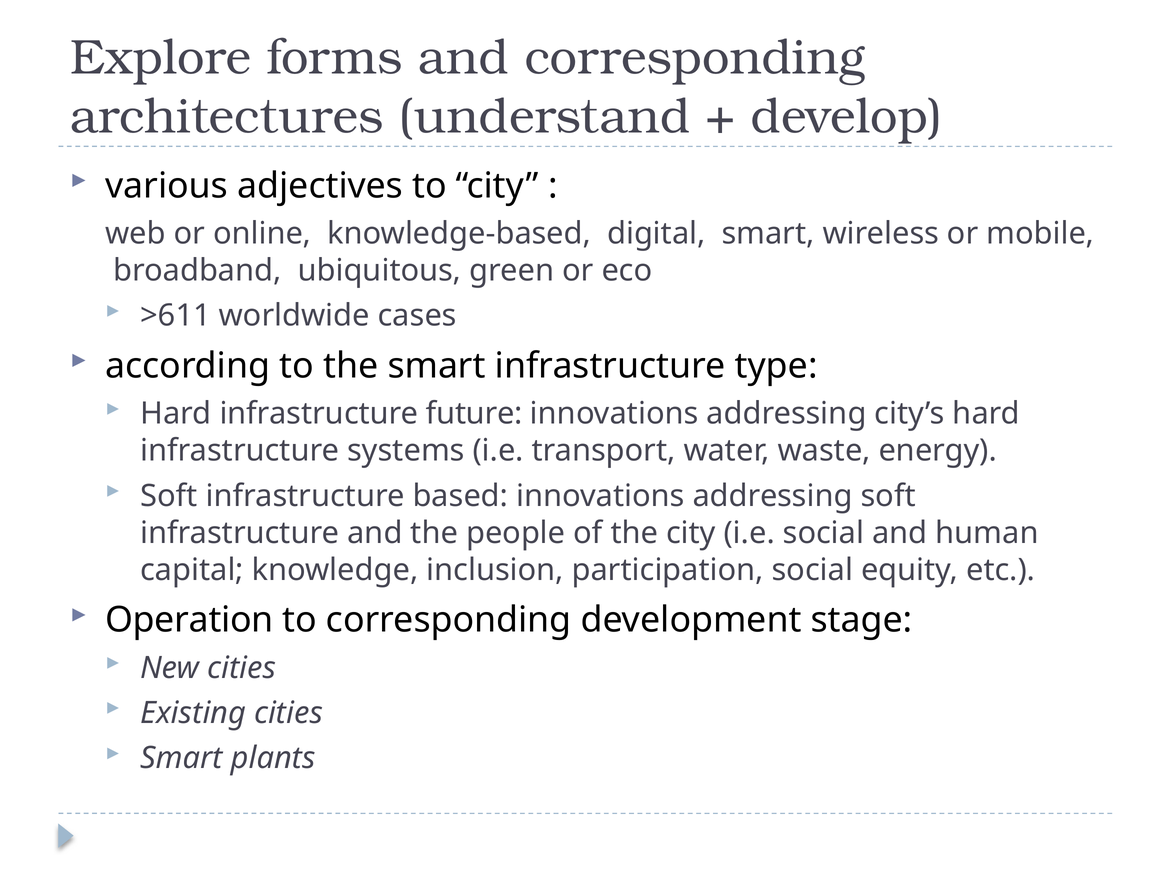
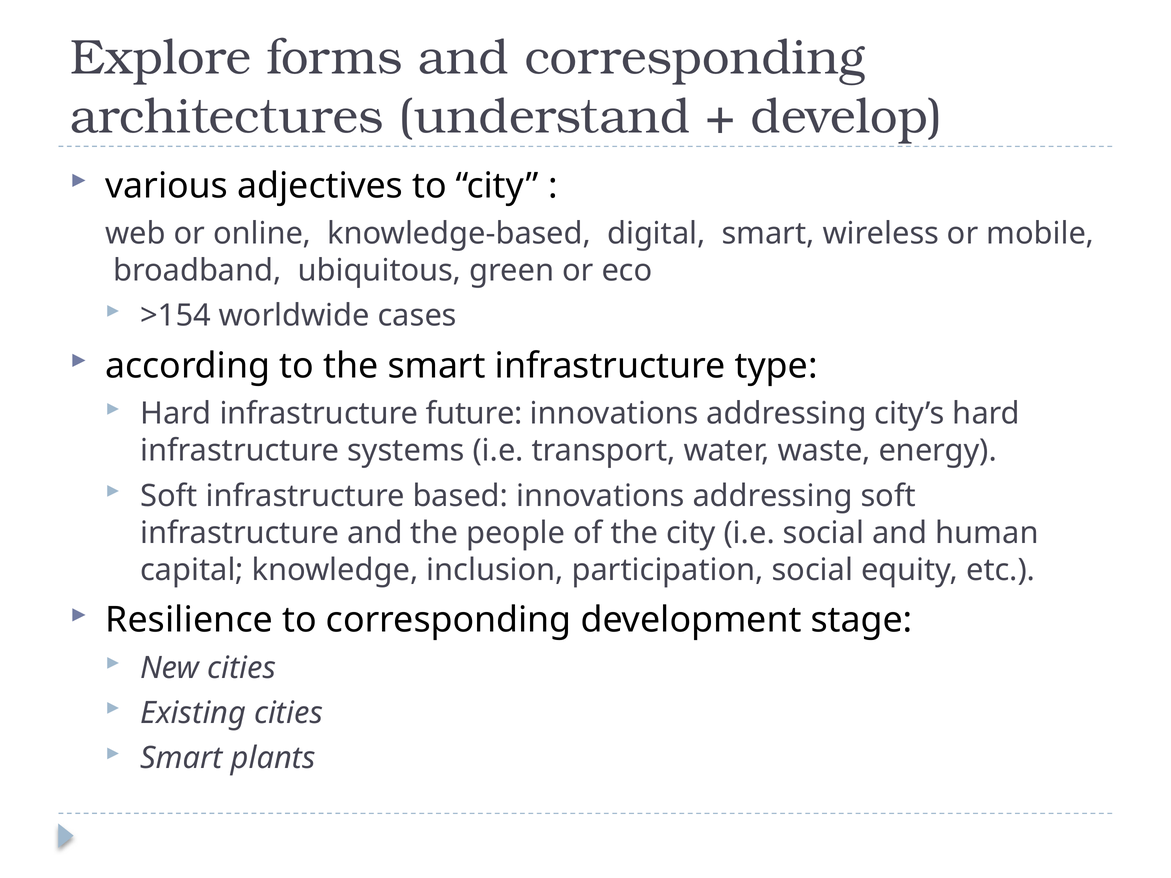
>611: >611 -> >154 (176, 316)
Operation: Operation -> Resilience (189, 620)
